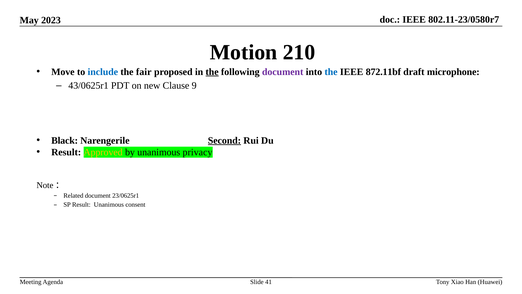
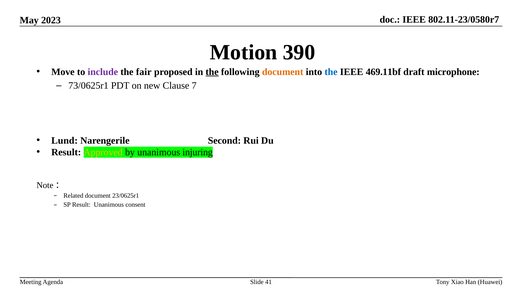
210: 210 -> 390 (299, 52)
include colour: blue -> purple (103, 72)
document colour: purple -> orange (283, 72)
872.11bf: 872.11bf -> 469.11bf (383, 72)
43/0625r1: 43/0625r1 -> 73/0625r1 (88, 86)
9: 9 -> 7 (194, 86)
Black: Black -> Lund (65, 140)
Second underline: present -> none (224, 140)
privacy: privacy -> injuring (198, 152)
